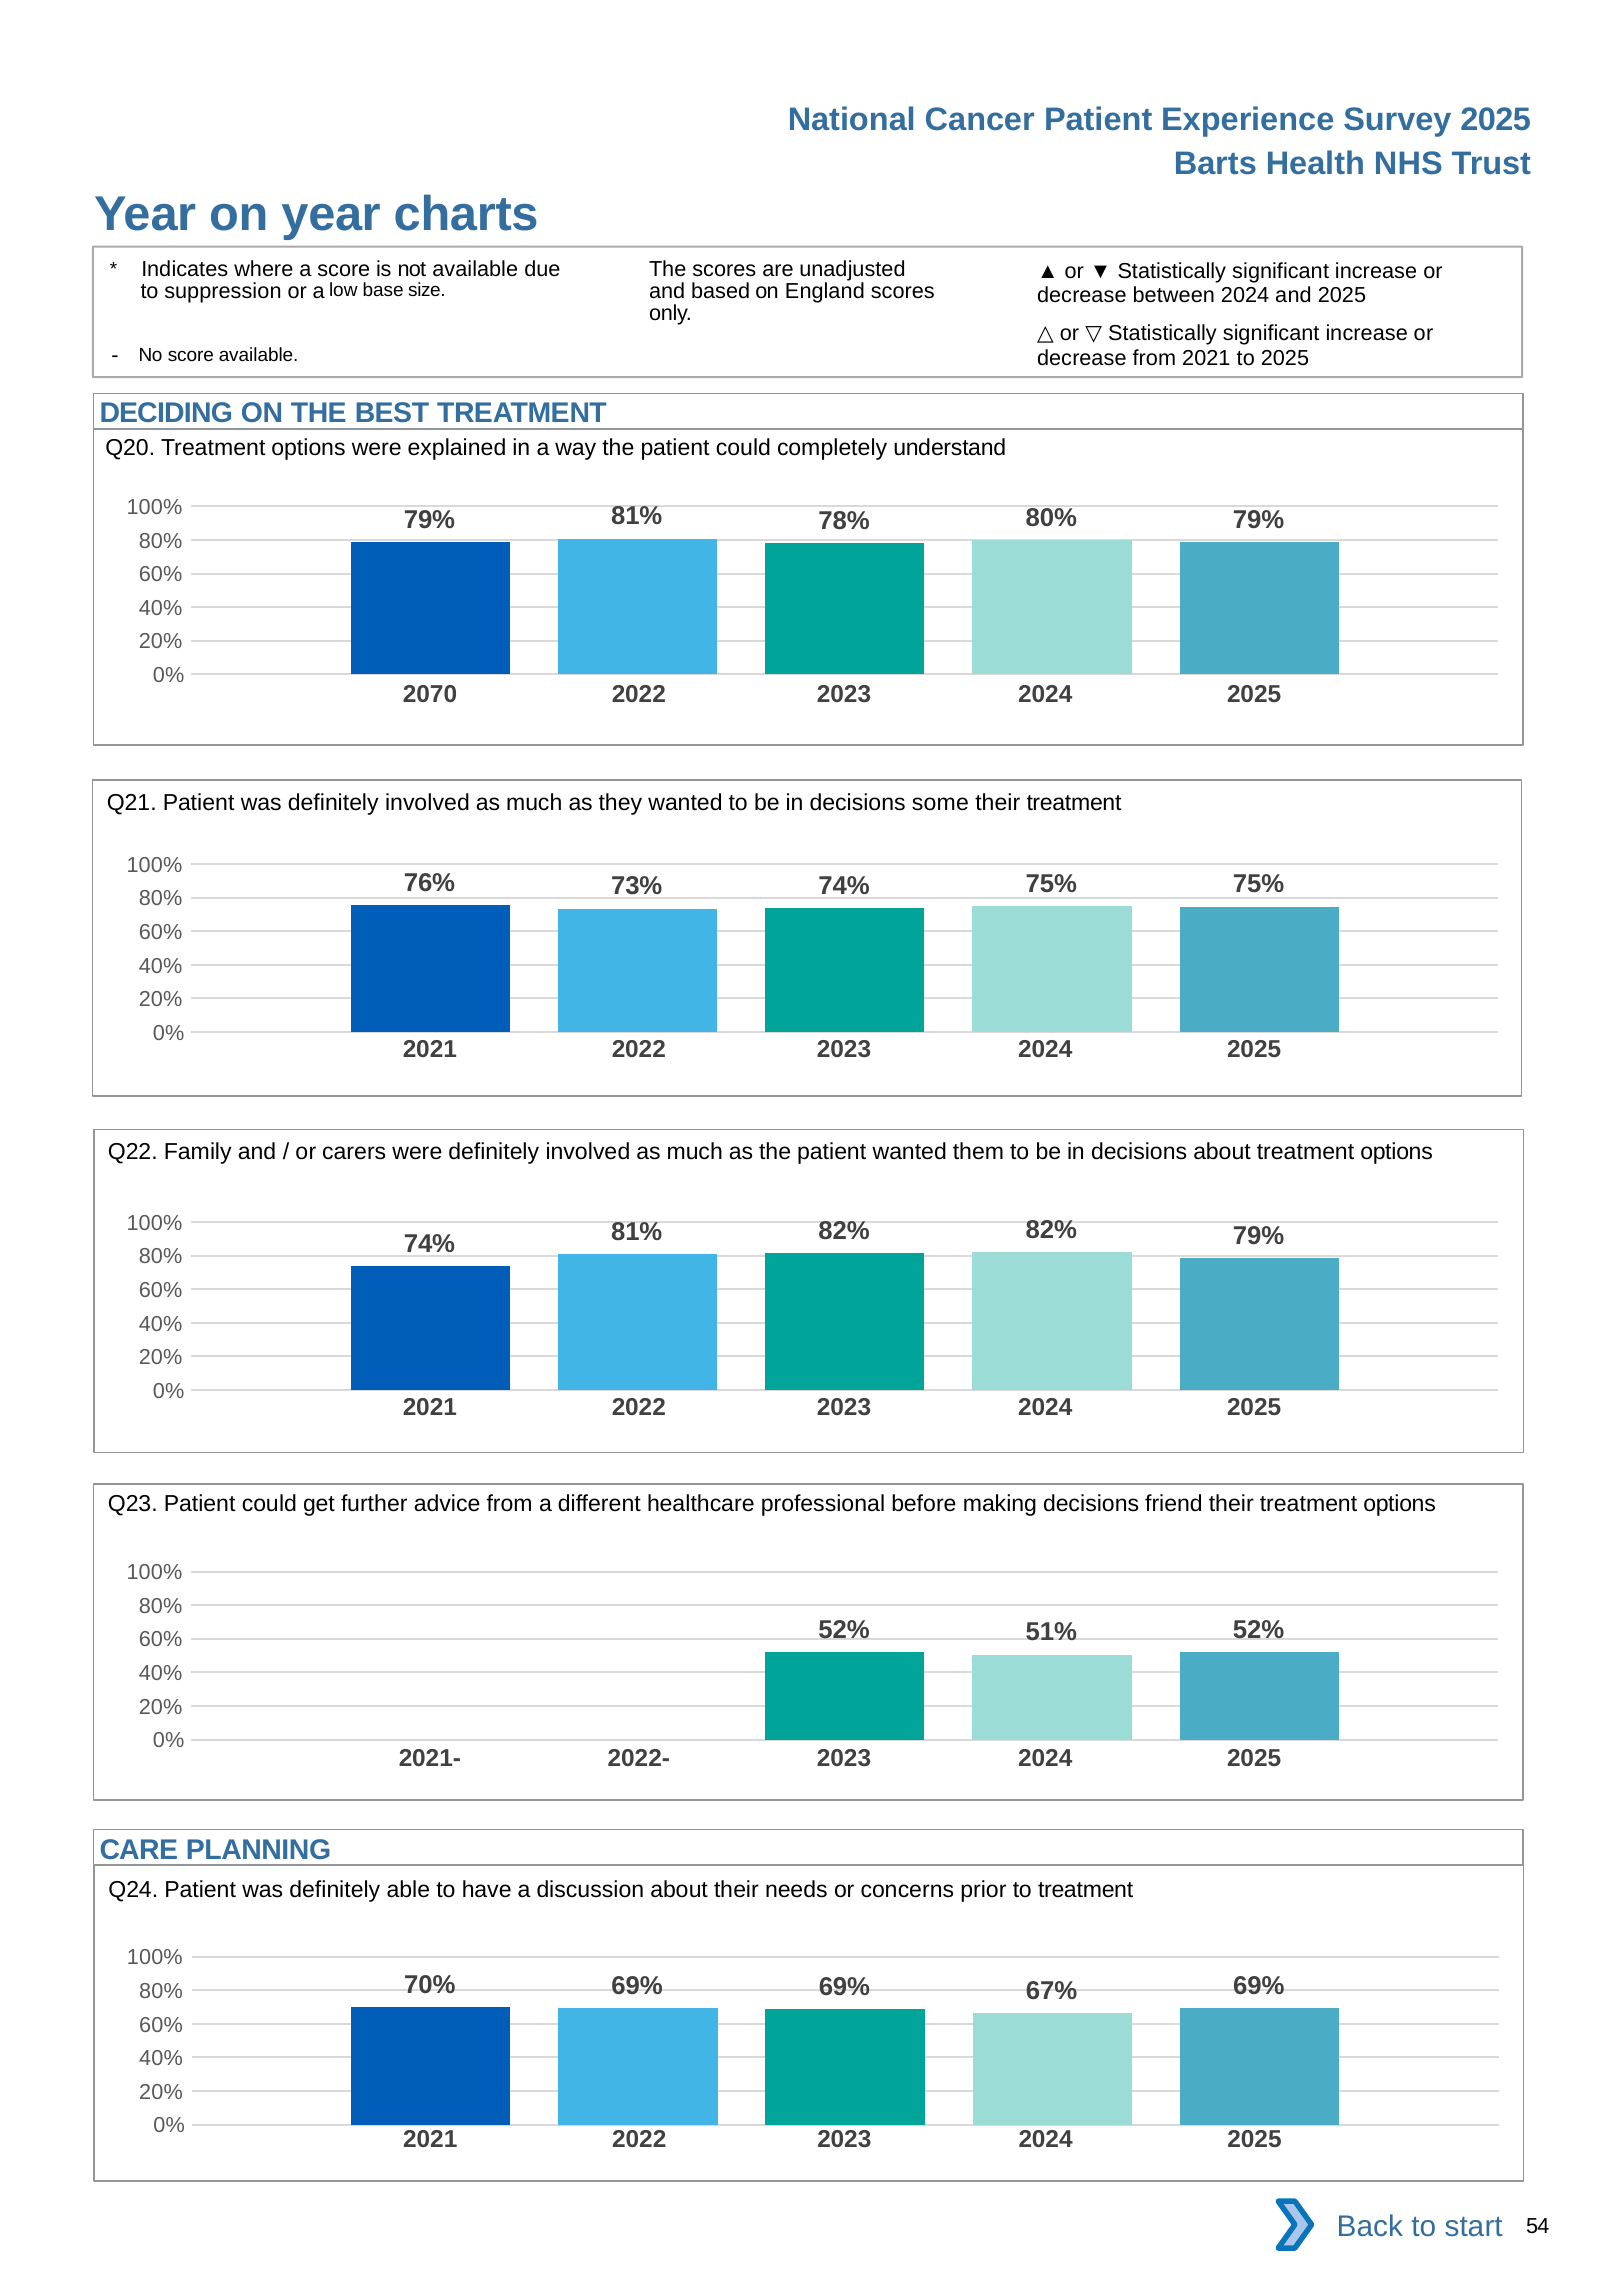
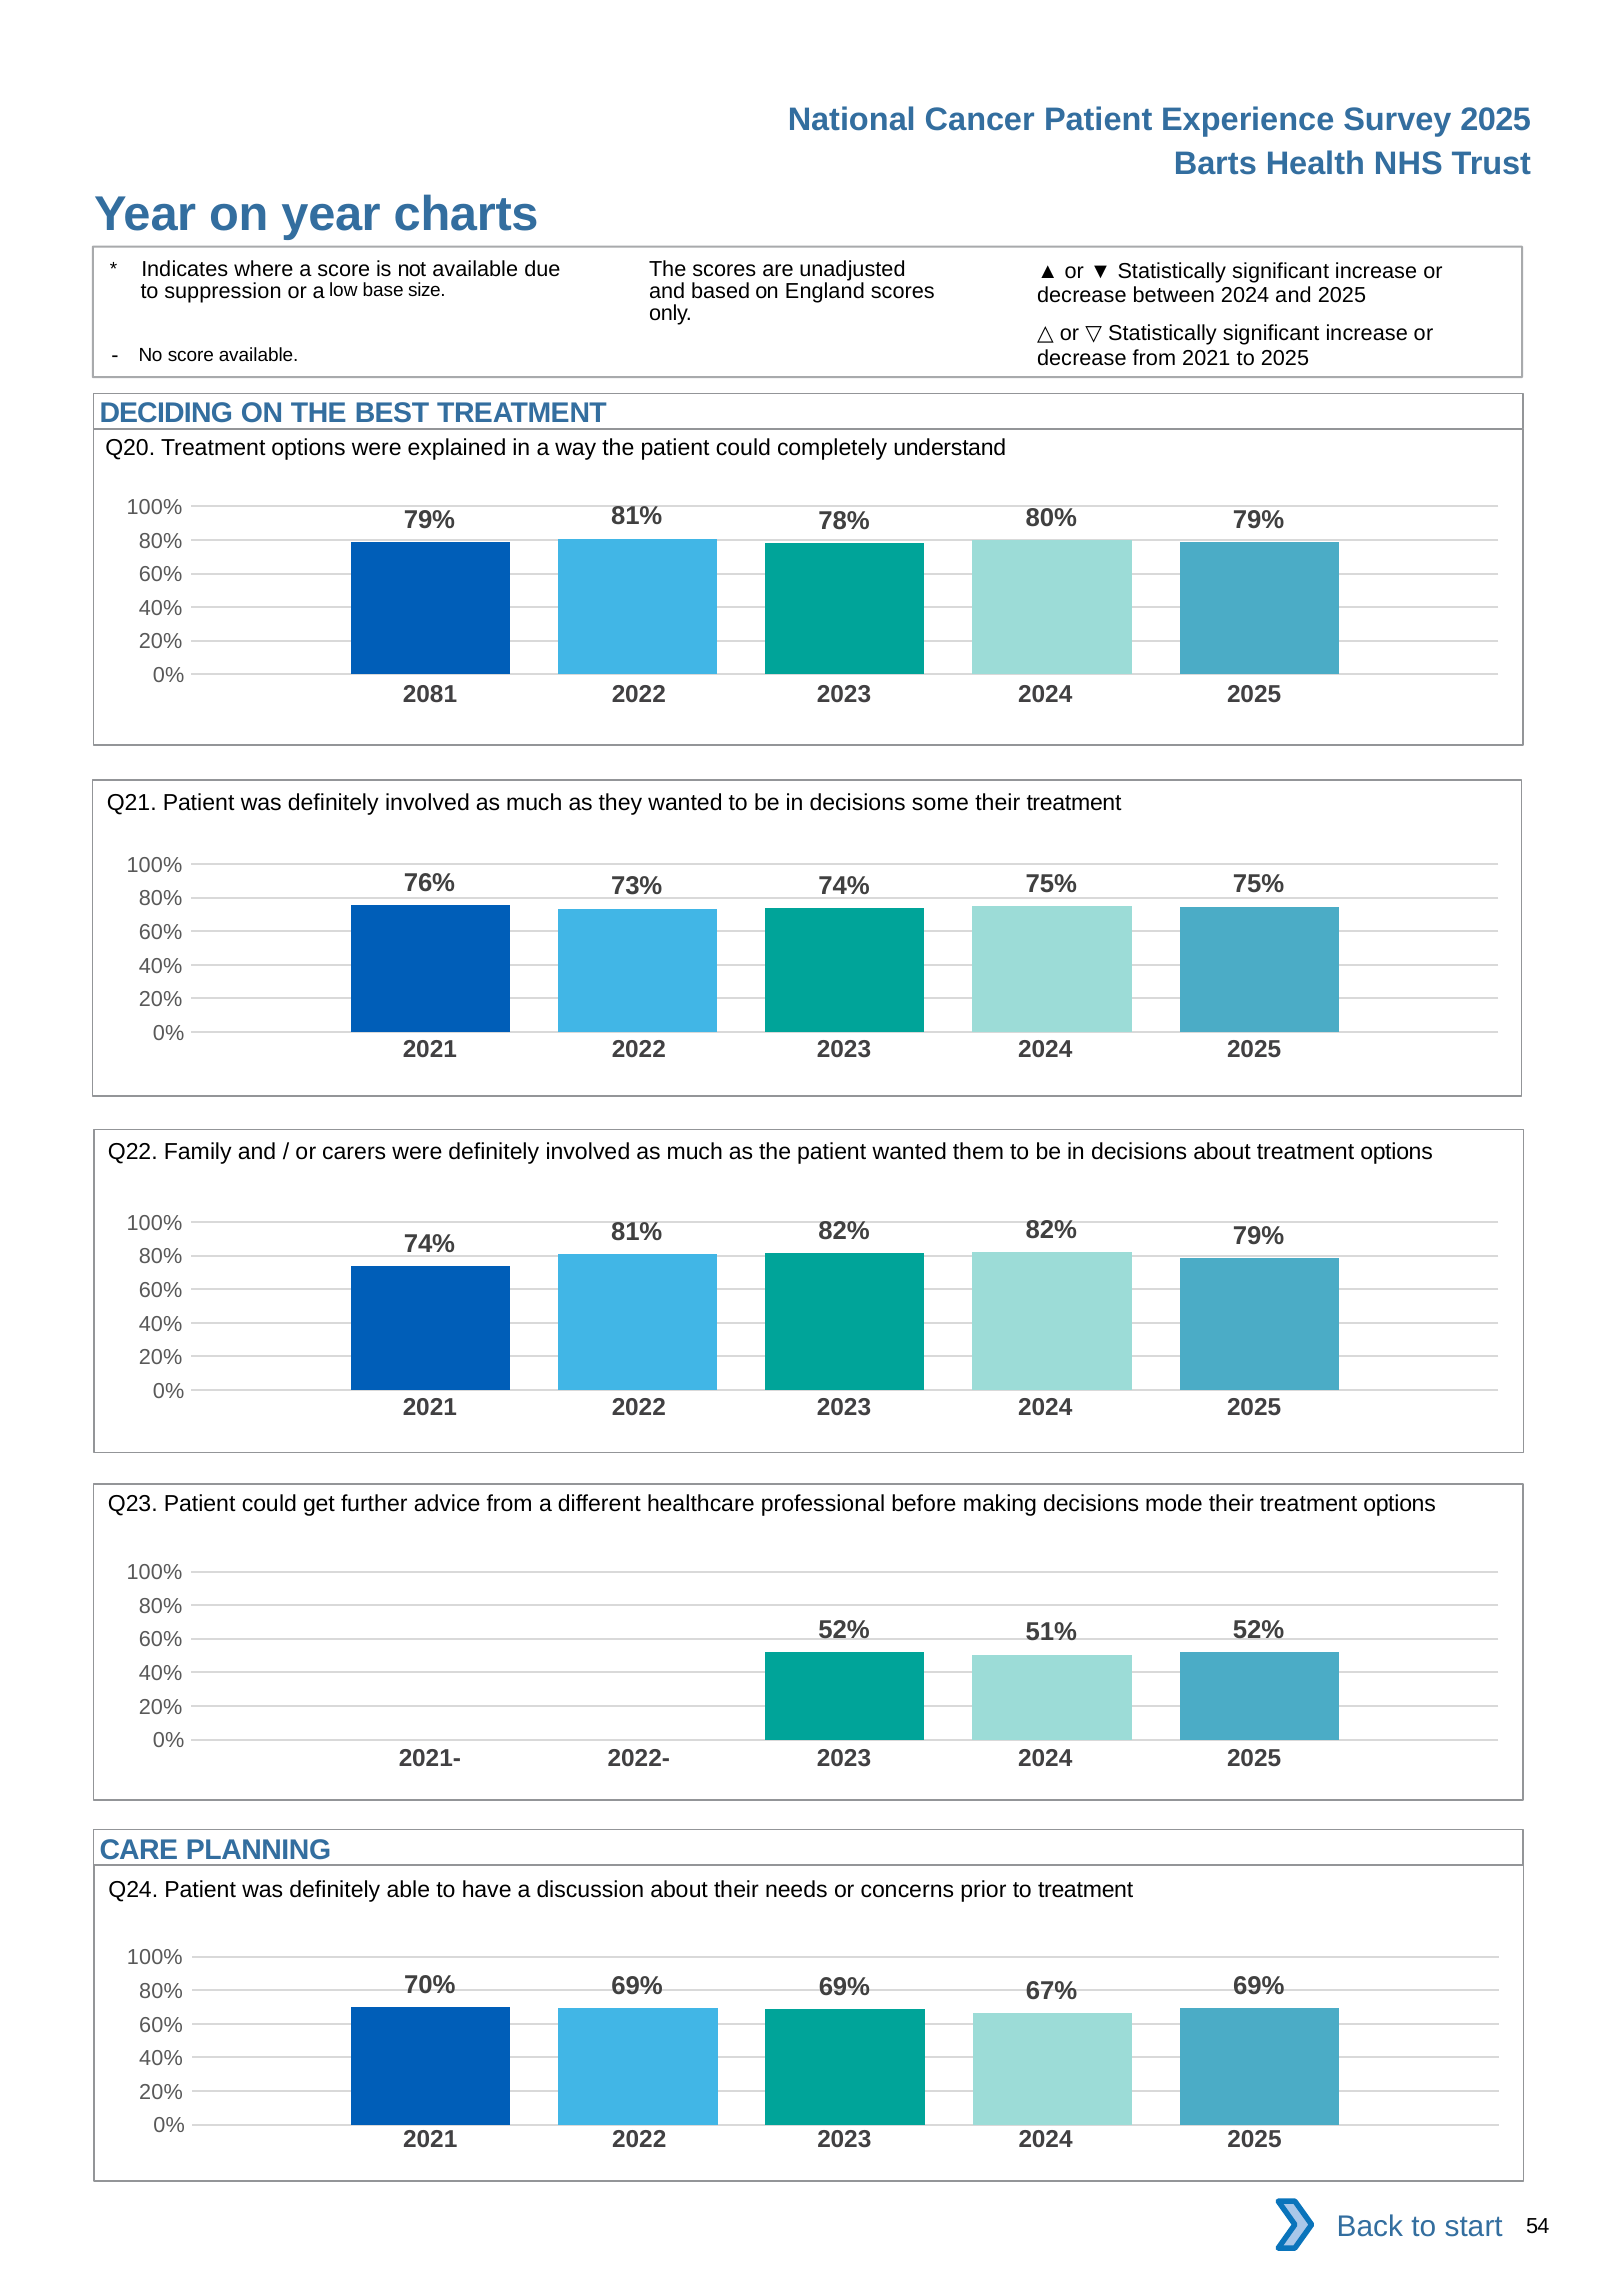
2070: 2070 -> 2081 (430, 694)
friend: friend -> mode (1174, 1504)
